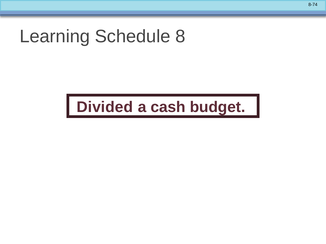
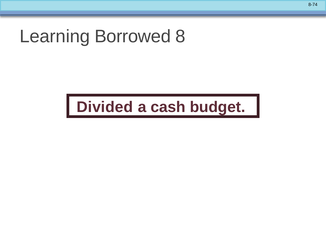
Schedule: Schedule -> Borrowed (133, 37)
